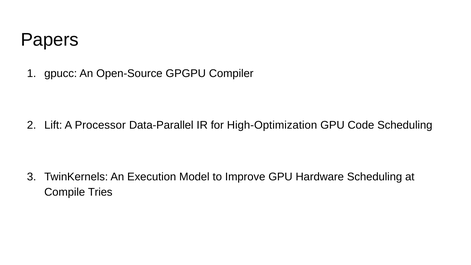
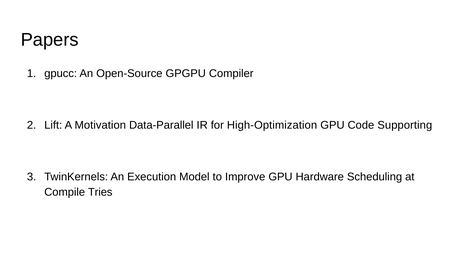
Processor: Processor -> Motivation (100, 125)
Code Scheduling: Scheduling -> Supporting (405, 125)
